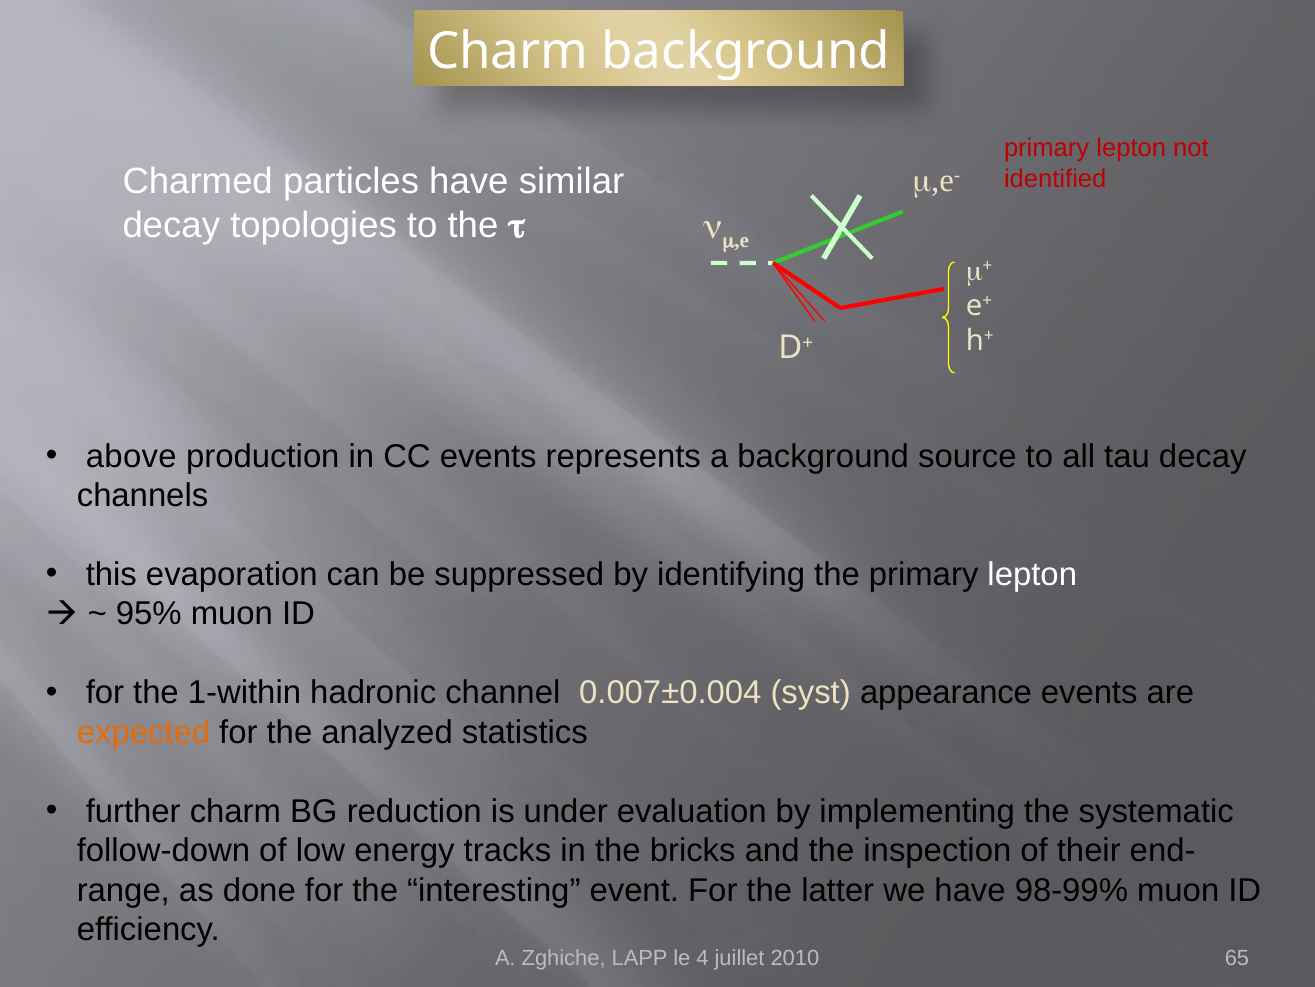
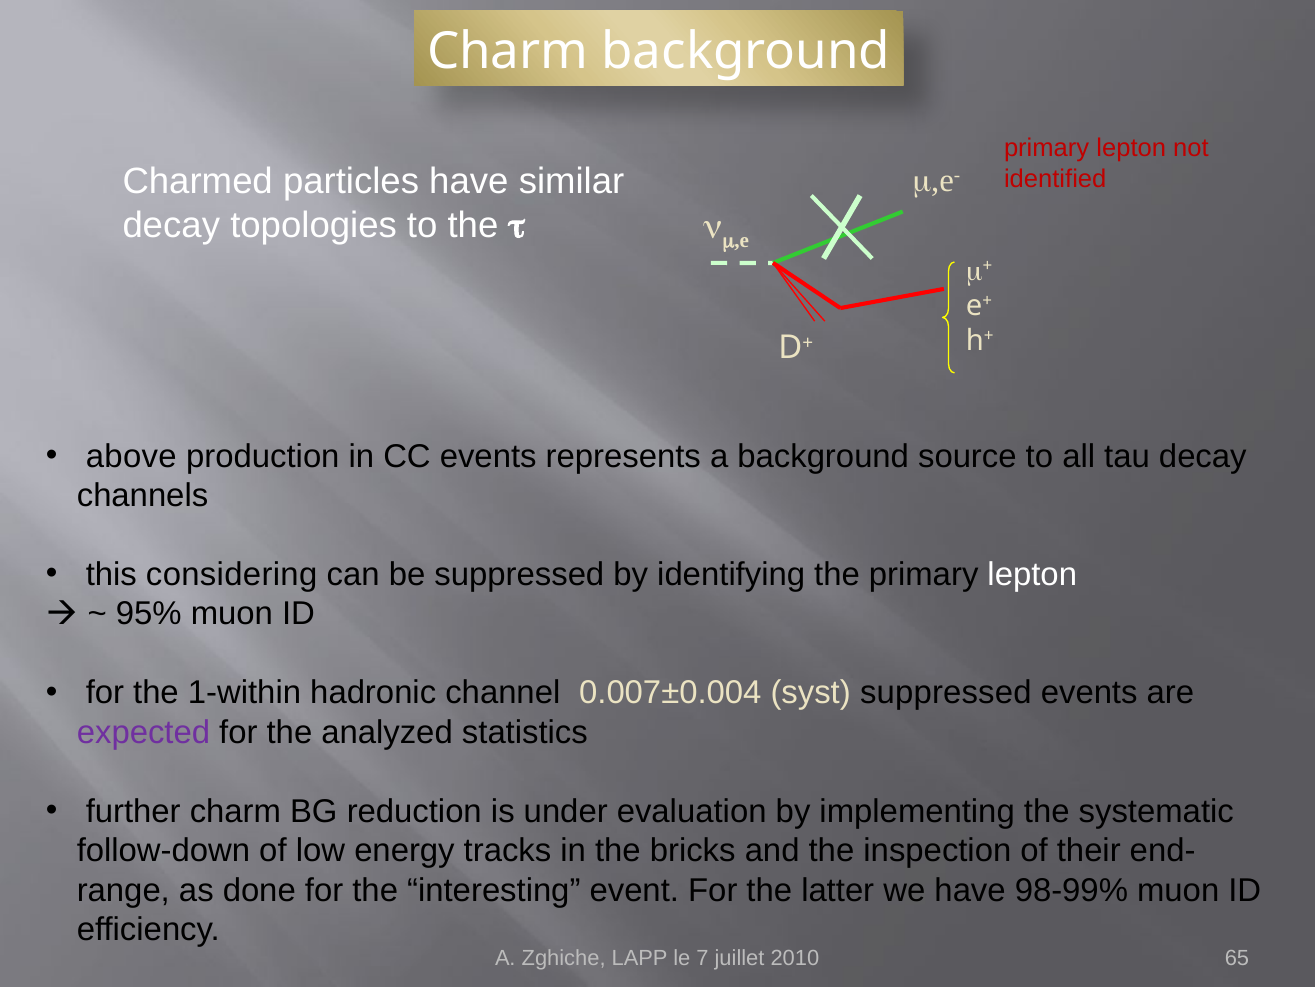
evaporation: evaporation -> considering (232, 574)
syst appearance: appearance -> suppressed (946, 693)
expected colour: orange -> purple (143, 732)
4: 4 -> 7 (702, 957)
